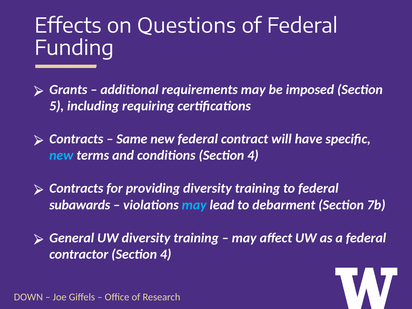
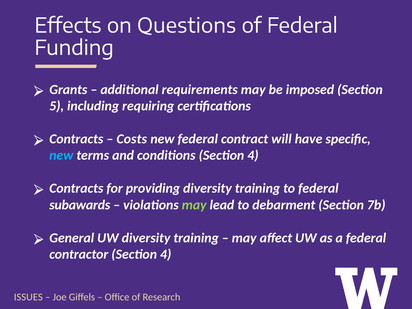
Same: Same -> Costs (132, 139)
may colour: light blue -> light green (194, 205)
DOWN: DOWN -> ISSUES (28, 297)
